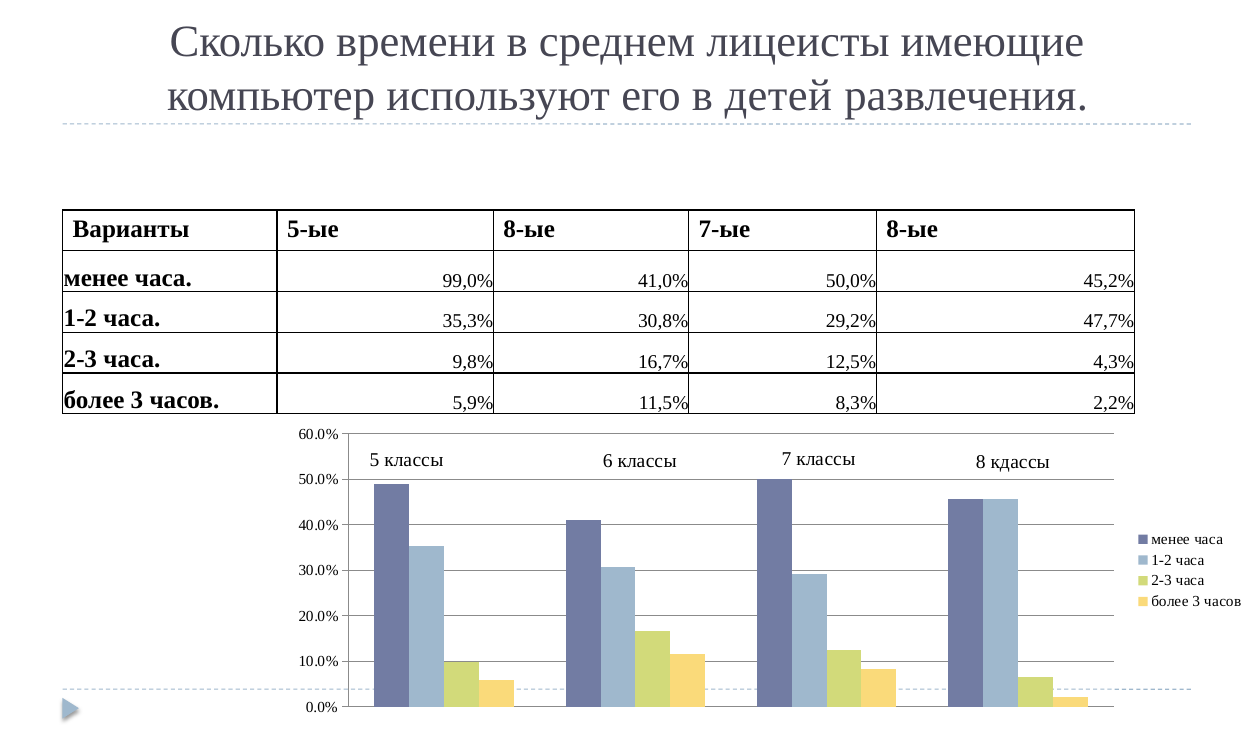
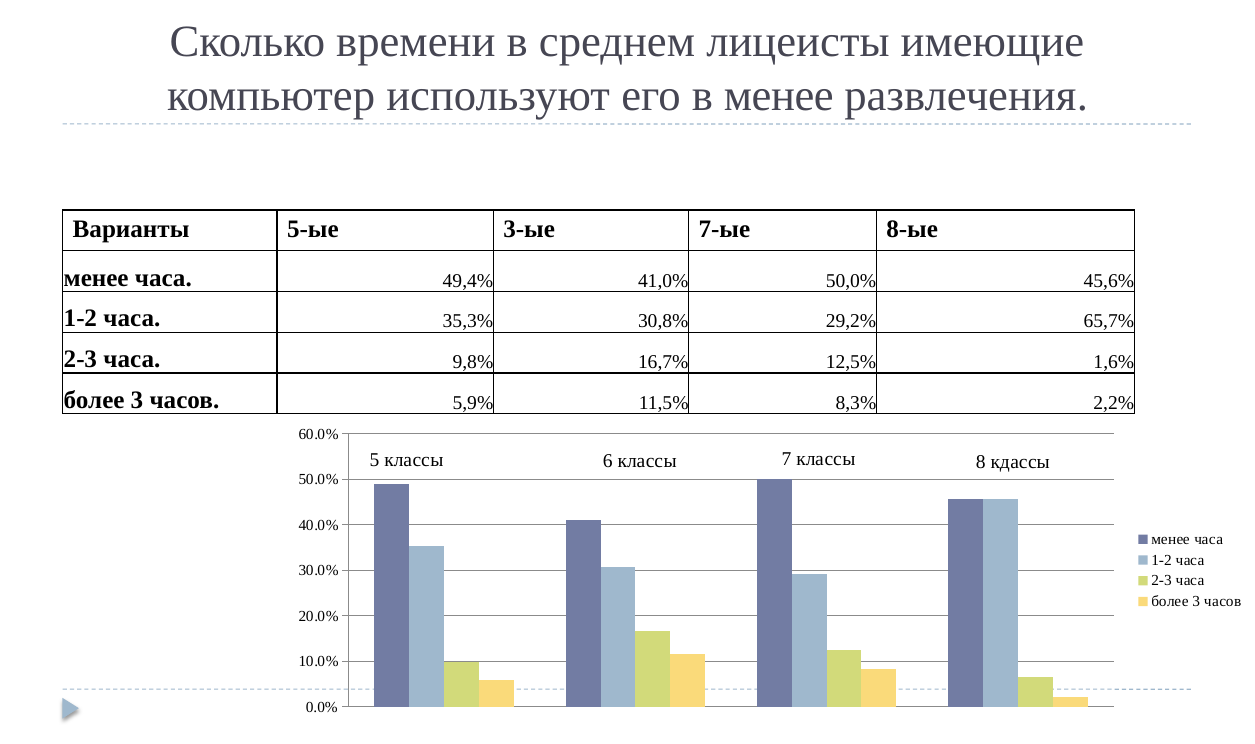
в детей: детей -> менее (779, 95)
5-ые 8-ые: 8-ые -> 3-ые (529, 229)
99,0%: 99,0% -> 49,4% (468, 281)
45,2%: 45,2% -> 45,6% (1109, 281)
47,7%: 47,7% -> 65,7% (1109, 322)
4,3%: 4,3% -> 1,6% (1114, 362)
